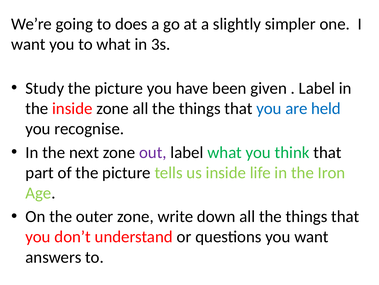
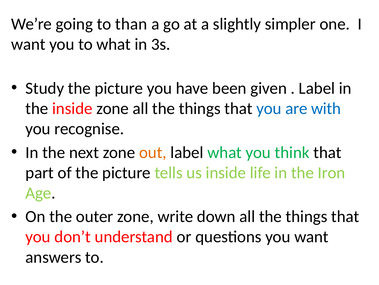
does: does -> than (131, 24)
held: held -> with (326, 108)
out colour: purple -> orange (153, 152)
